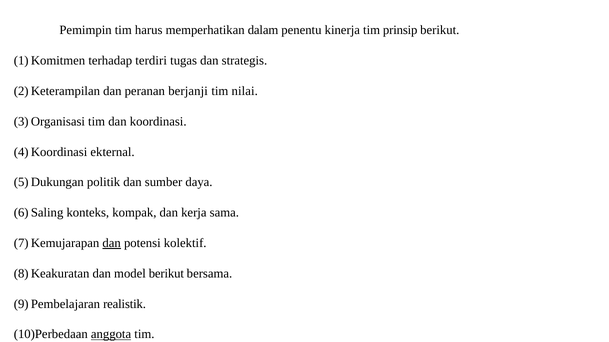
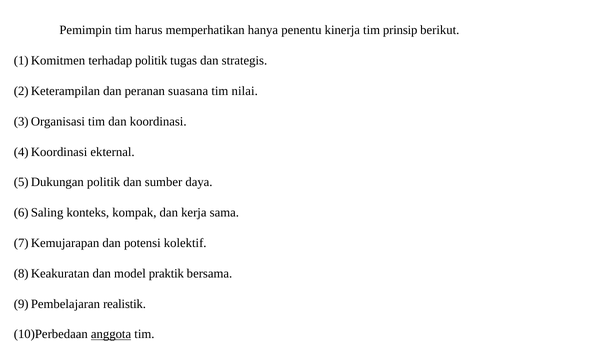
dalam: dalam -> hanya (263, 30)
terhadap terdiri: terdiri -> politik (151, 61)
berjanji: berjanji -> suasana (188, 91)
dan underline: present -> none (112, 243)
model berikut: berikut -> praktik (166, 274)
